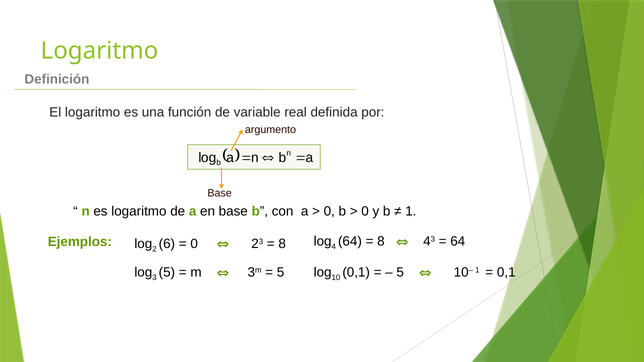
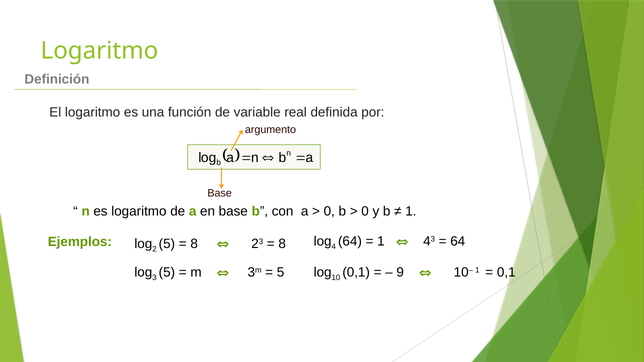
6: 6 -> 5 (167, 244)
0: 0 -> 8 (194, 244)
8: 8 -> 1 (381, 242)
5: 5 -> 9 (400, 273)
